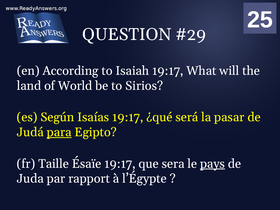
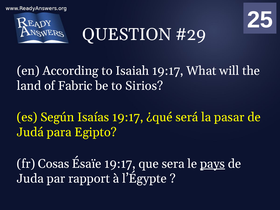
World: World -> Fabric (75, 86)
para underline: present -> none (59, 132)
Taille: Taille -> Cosas (54, 164)
